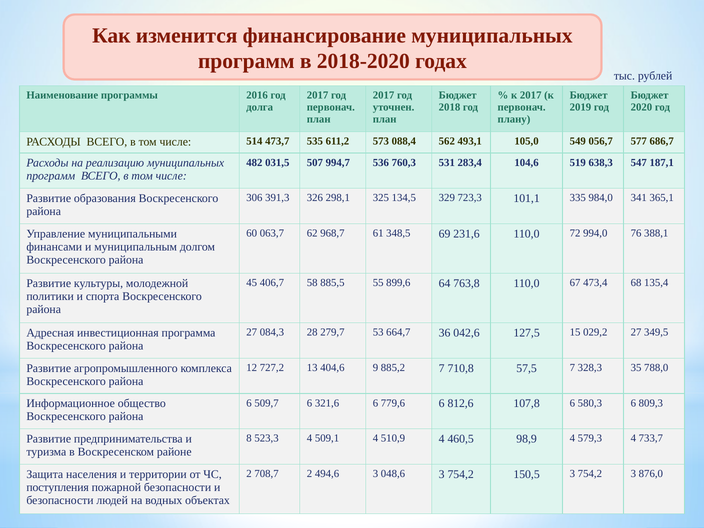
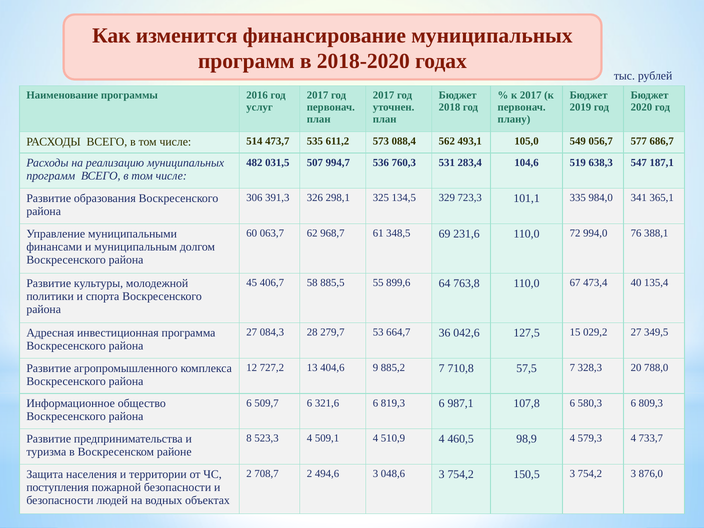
долга: долга -> услуг (260, 107)
68: 68 -> 40 (636, 283)
35: 35 -> 20 (636, 368)
779,6: 779,6 -> 819,3 (393, 403)
812,6: 812,6 -> 987,1 (461, 404)
